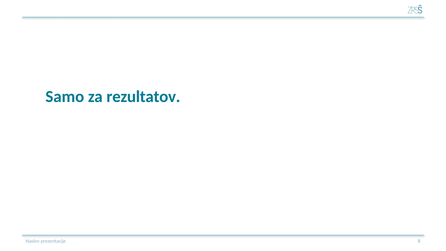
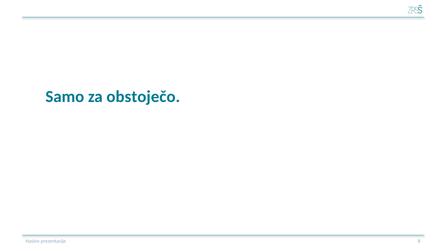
rezultatov: rezultatov -> obstoječo (143, 97)
